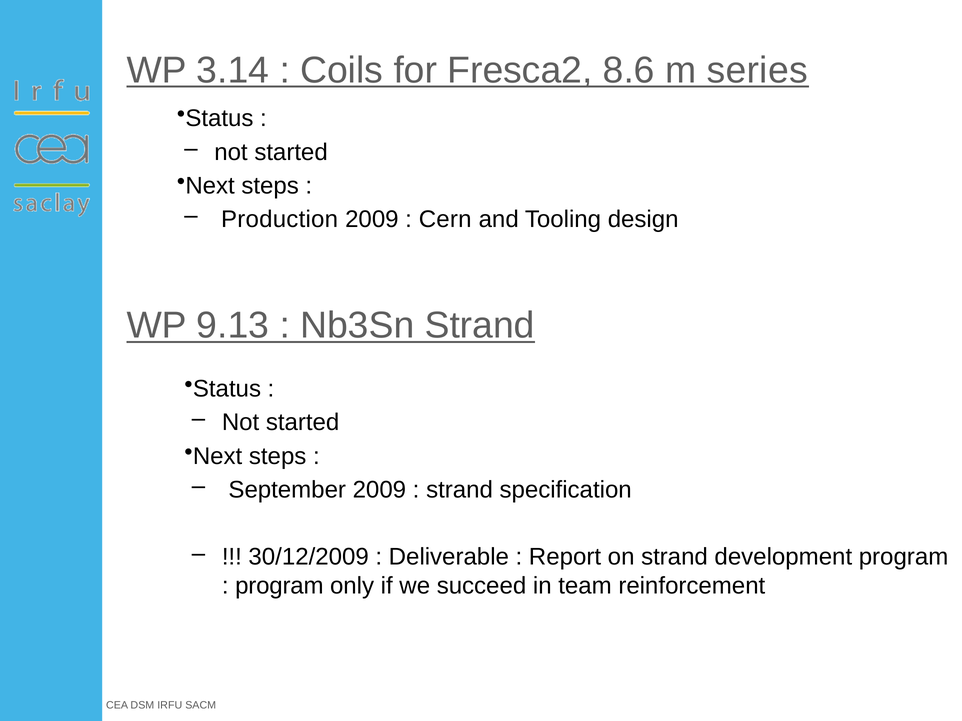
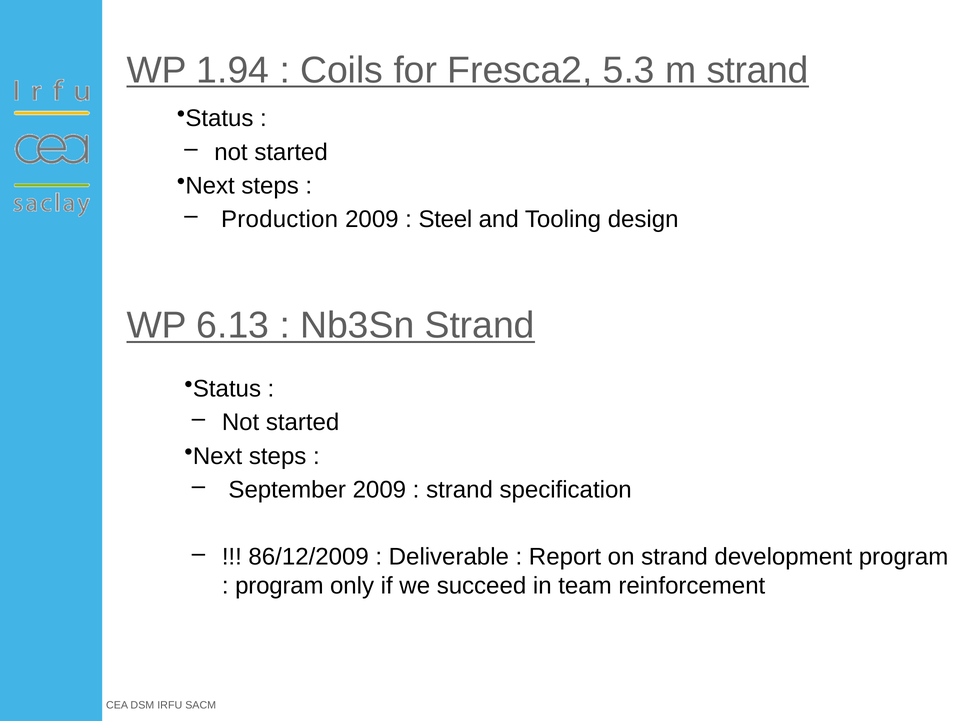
3.14: 3.14 -> 1.94 (233, 70)
8.6: 8.6 -> 5.3 (629, 70)
m series: series -> strand (758, 70)
Cern: Cern -> Steel (445, 220)
9.13: 9.13 -> 6.13 (233, 326)
30/12/2009: 30/12/2009 -> 86/12/2009 (309, 557)
